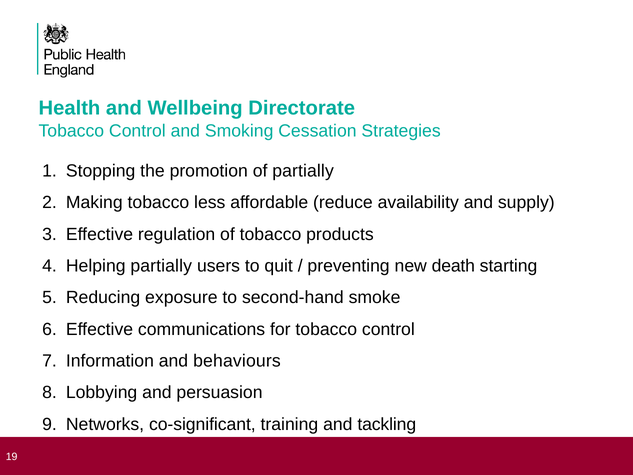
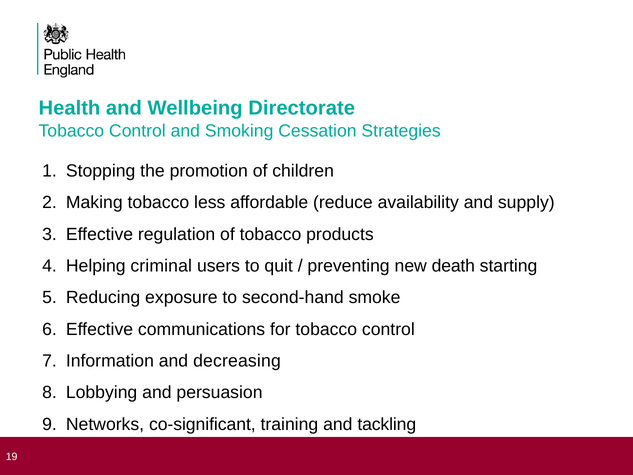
of partially: partially -> children (303, 171)
Helping partially: partially -> criminal (161, 266)
behaviours: behaviours -> decreasing (237, 361)
